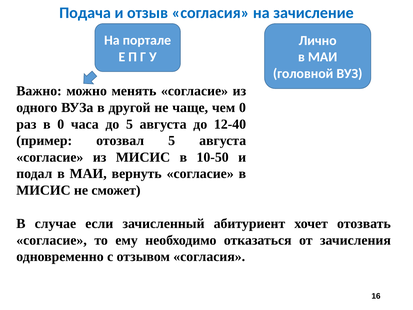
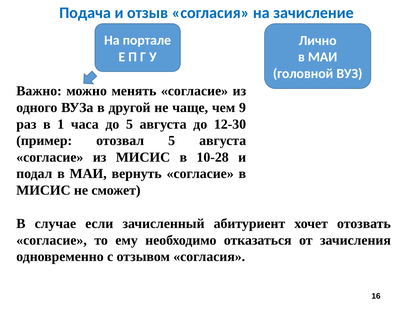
чем 0: 0 -> 9 (243, 108)
в 0: 0 -> 1 (61, 124)
12-40: 12-40 -> 12-30 (230, 124)
10-50: 10-50 -> 10-28 (213, 157)
